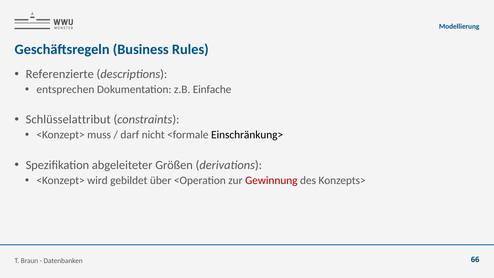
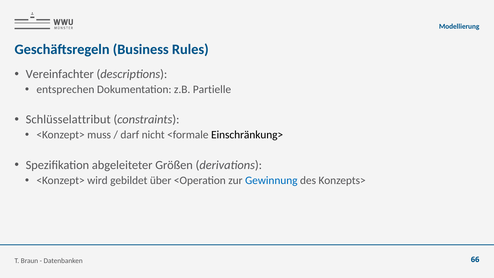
Referenzierte: Referenzierte -> Vereinfachter (60, 74)
Einfache: Einfache -> Partielle (212, 89)
Gewinnung colour: red -> blue (271, 180)
